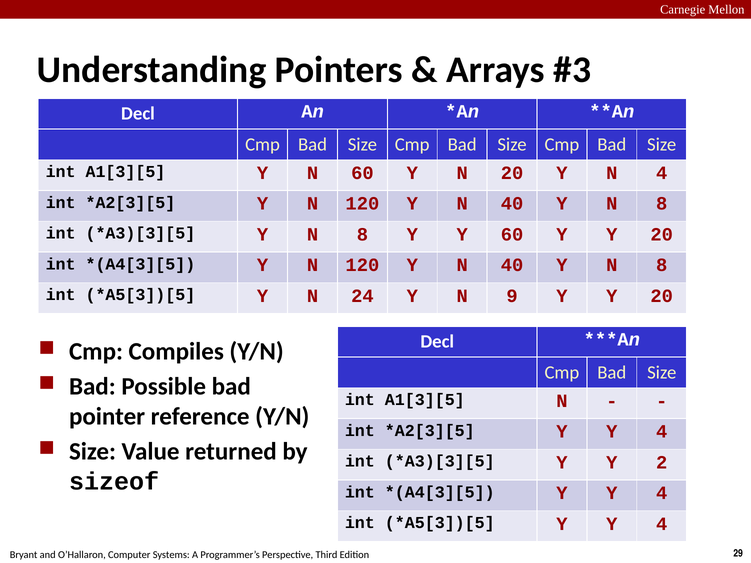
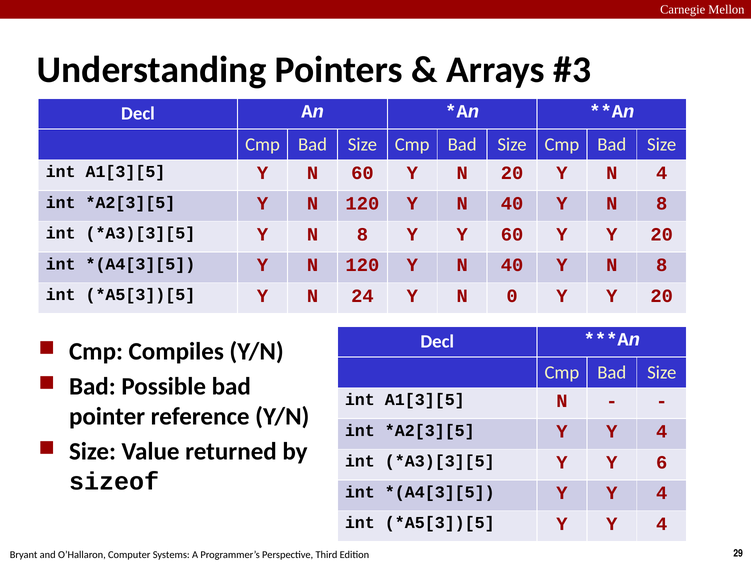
9: 9 -> 0 (512, 296)
2: 2 -> 6 (662, 463)
